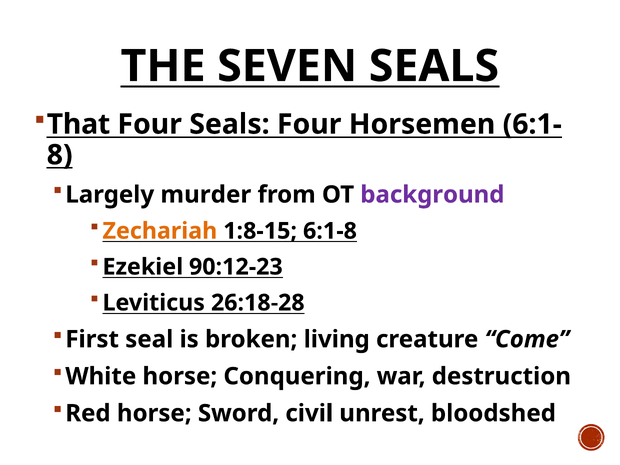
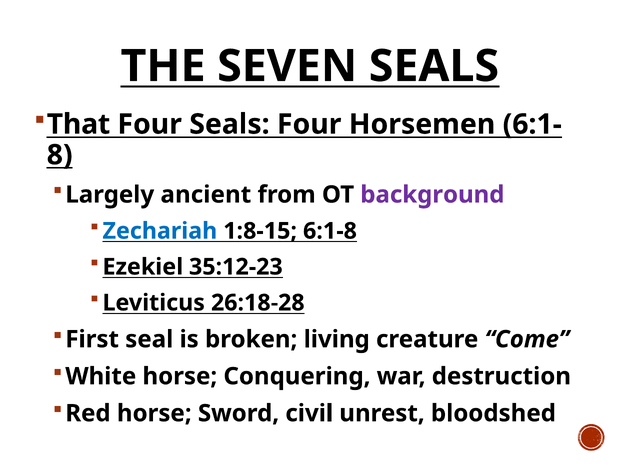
murder: murder -> ancient (206, 195)
Zechariah colour: orange -> blue (160, 231)
90:12-23: 90:12-23 -> 35:12-23 (236, 267)
